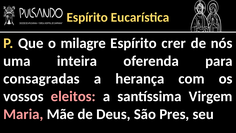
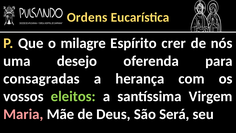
Espírito: Espírito -> Ordens (87, 17)
inteira: inteira -> desejo (77, 61)
eleitos colour: pink -> light green (73, 96)
Pres: Pres -> Será (174, 114)
